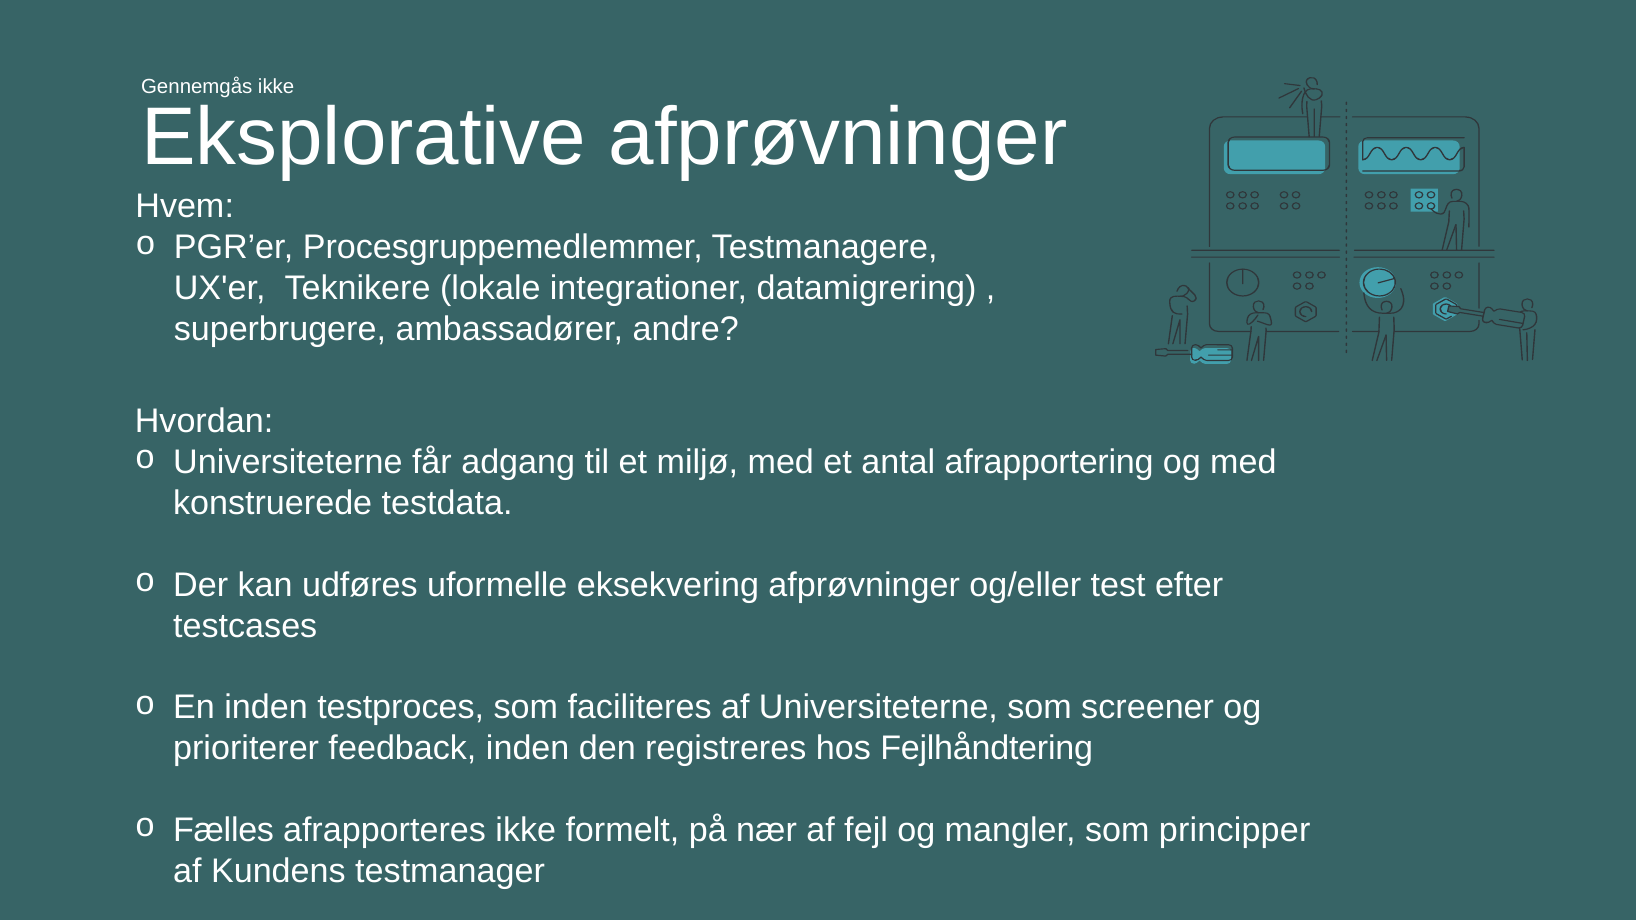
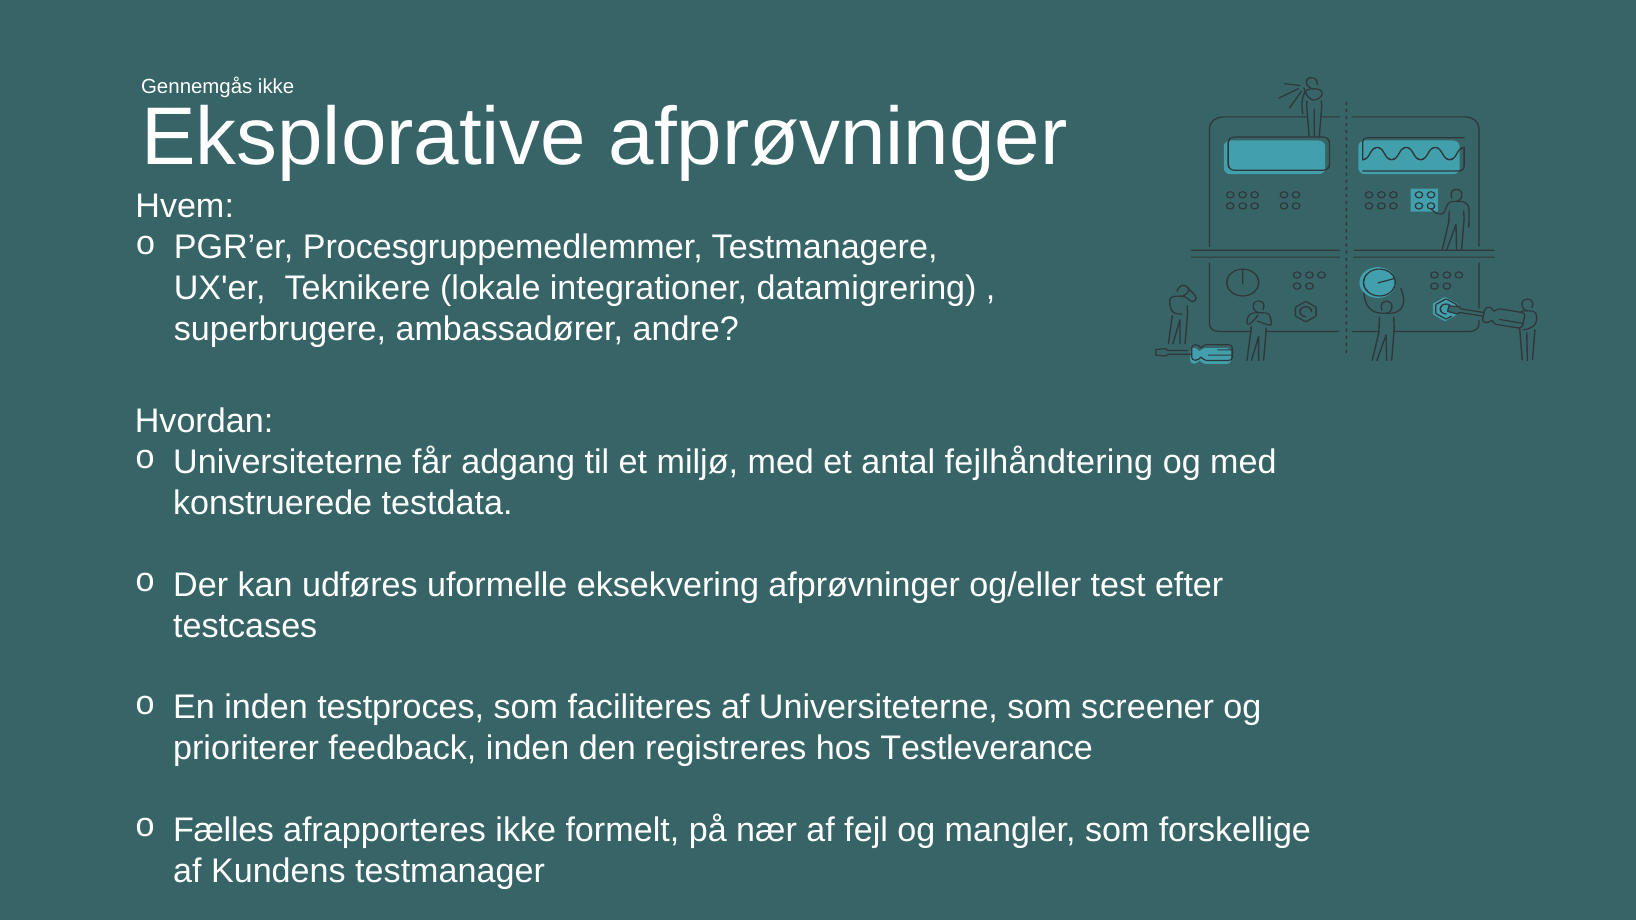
afrapportering: afrapportering -> fejlhåndtering (1049, 462)
Fejlhåndtering: Fejlhåndtering -> Testleverance (987, 749)
principper: principper -> forskellige (1235, 831)
